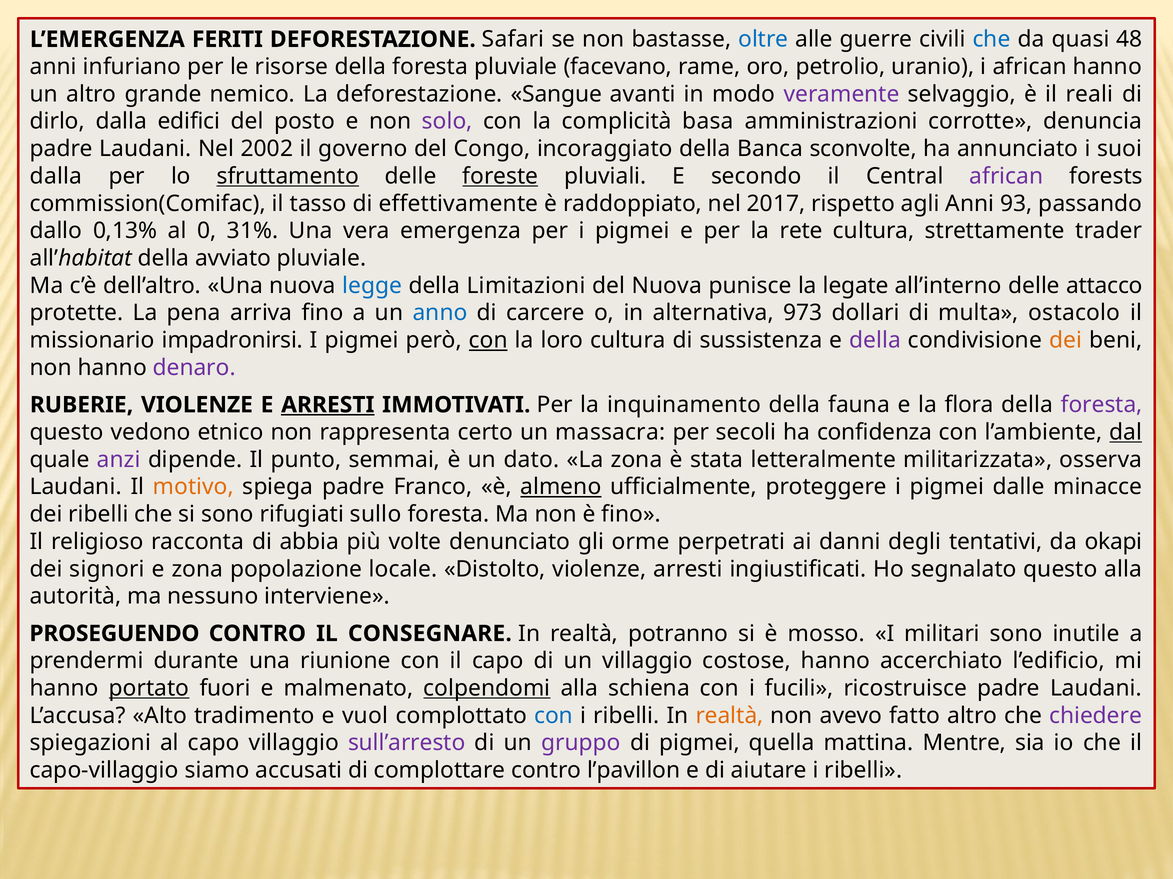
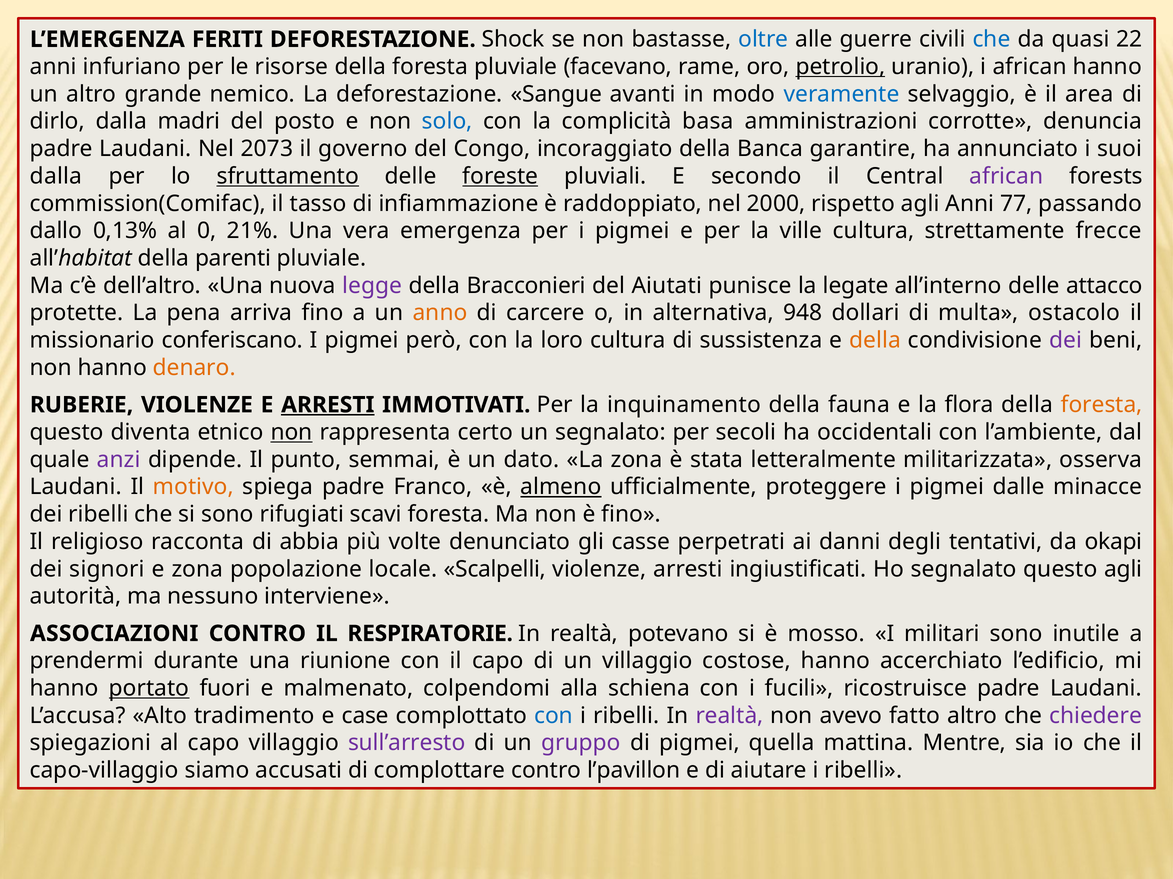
Safari: Safari -> Shock (513, 39)
48: 48 -> 22 (1129, 39)
petrolio underline: none -> present (840, 67)
veramente colour: purple -> blue (842, 94)
reali: reali -> area (1089, 94)
edifici: edifici -> madri (189, 122)
solo colour: purple -> blue (447, 122)
2002: 2002 -> 2073 (267, 149)
sconvolte: sconvolte -> garantire (863, 149)
effettivamente: effettivamente -> infiammazione (458, 204)
2017: 2017 -> 2000 (776, 204)
93: 93 -> 77 (1016, 204)
31%: 31% -> 21% (253, 231)
rete: rete -> ville (801, 231)
trader: trader -> frecce (1109, 231)
avviato: avviato -> parenti (233, 258)
legge colour: blue -> purple (372, 286)
Limitazioni: Limitazioni -> Bracconieri (526, 286)
del Nuova: Nuova -> Aiutati (667, 286)
anno colour: blue -> orange (440, 313)
973: 973 -> 948 (803, 313)
impadronirsi: impadronirsi -> conferiscano (232, 341)
con underline: present -> none (488, 341)
della colour: purple -> orange (875, 341)
dei colour: orange -> purple (1065, 341)
denaro colour: purple -> orange (194, 368)
foresta colour: purple -> orange (1102, 405)
vedono: vedono -> diventa (151, 433)
non underline: none -> present (292, 433)
un massacra: massacra -> segnalato (611, 433)
confidenza: confidenza -> occidentali (875, 433)
dal underline: present -> none (1126, 433)
sullo: sullo -> scavi (376, 515)
orme: orme -> casse (641, 542)
Distolto: Distolto -> Scalpelli (495, 570)
questo alla: alla -> agli (1123, 570)
PROSEGUENDO: PROSEGUENDO -> ASSOCIAZIONI (114, 634)
CONSEGNARE: CONSEGNARE -> RESPIRATORIE (430, 634)
potranno: potranno -> potevano (678, 634)
colpendomi underline: present -> none (487, 689)
vuol: vuol -> case (365, 716)
realtà colour: orange -> purple (729, 716)
